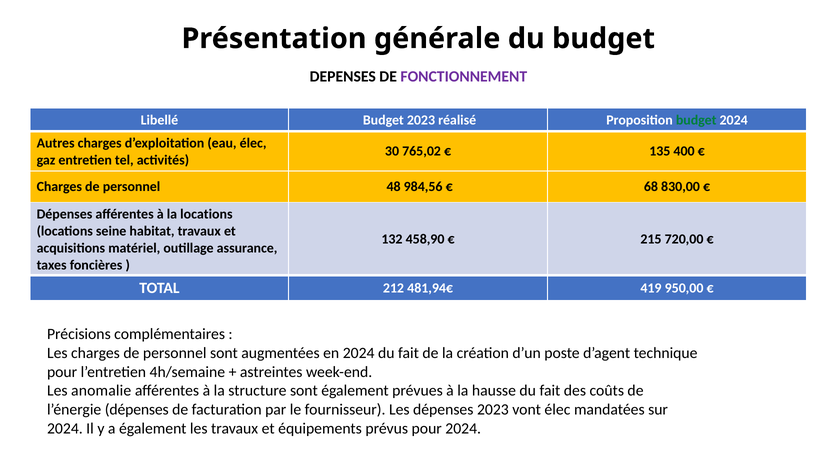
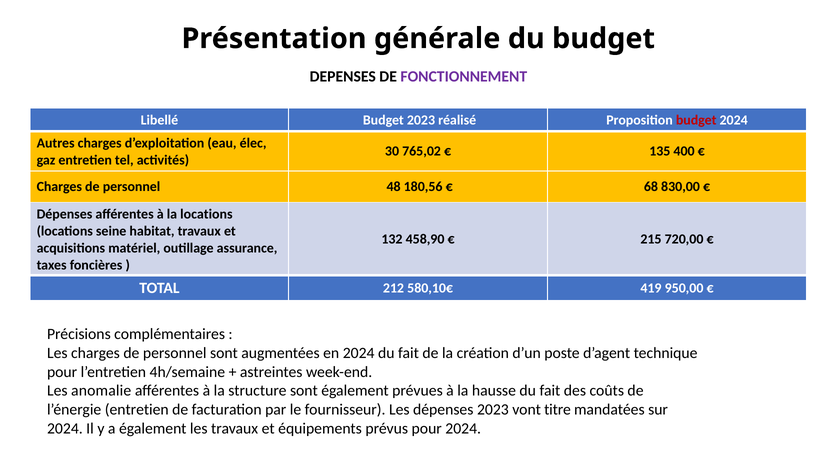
budget colour: green -> red (696, 120)
984,56: 984,56 -> 180,56 (423, 187)
481,94€: 481,94€ -> 580,10€ (430, 288)
l’énergie dépenses: dépenses -> entretien (137, 409)
vont élec: élec -> titre (558, 409)
